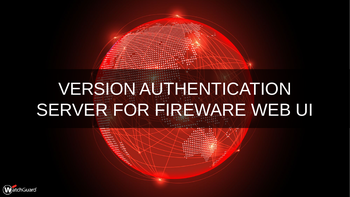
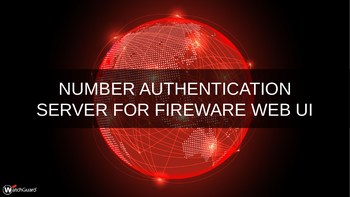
VERSION: VERSION -> NUMBER (97, 89)
